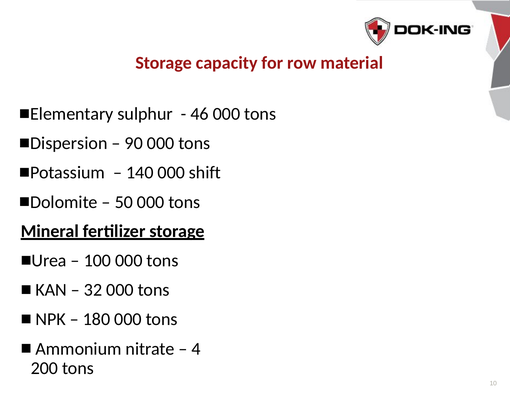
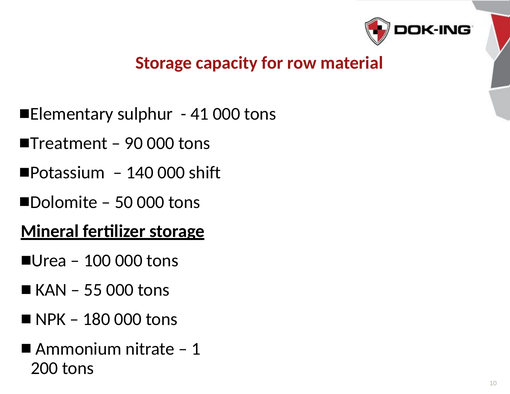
46: 46 -> 41 (200, 114)
Dispersion: Dispersion -> Treatment (69, 143)
32: 32 -> 55 (93, 290)
4: 4 -> 1 (196, 349)
